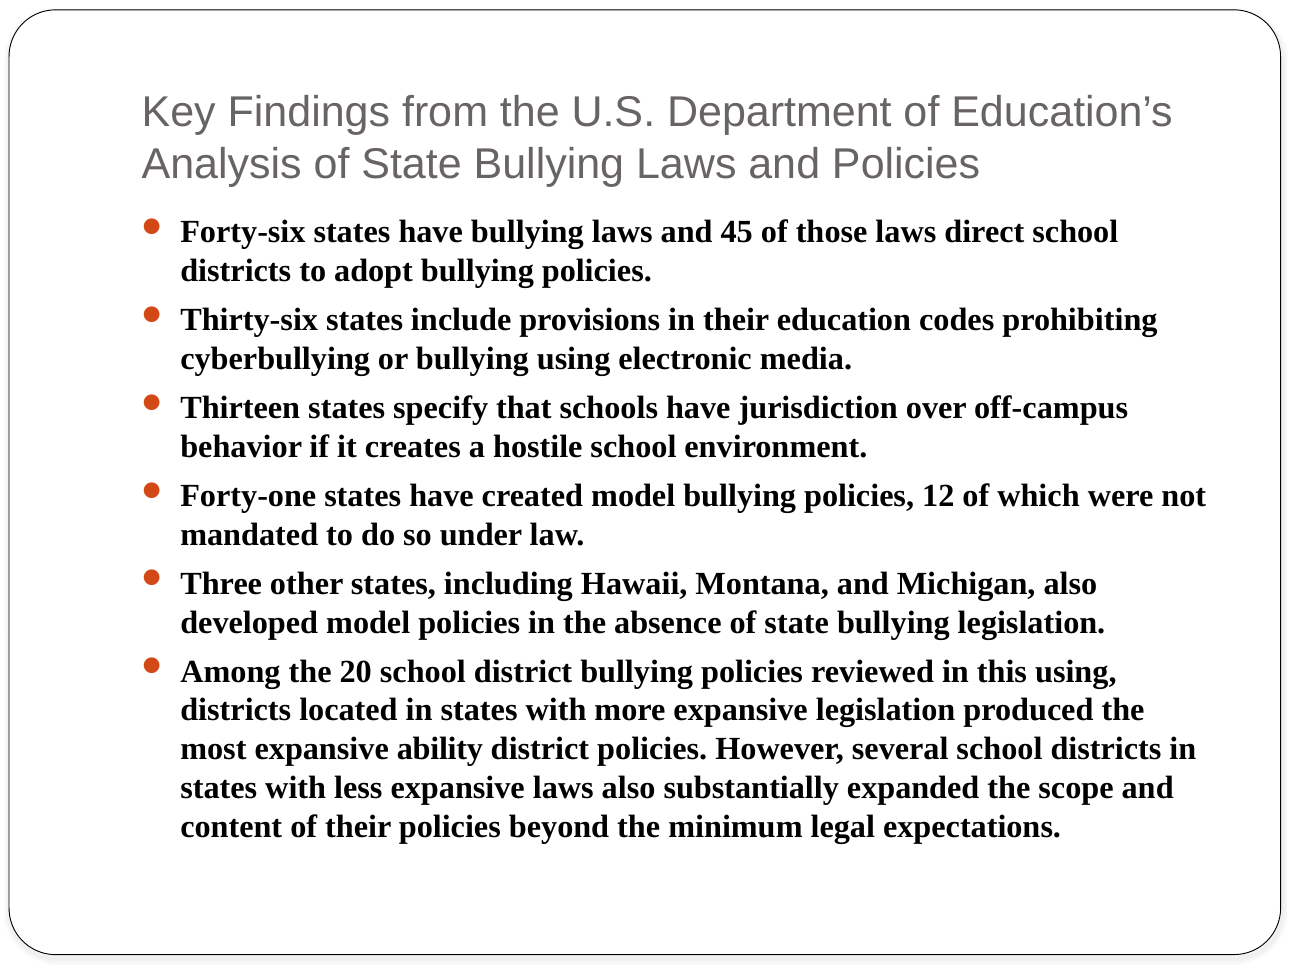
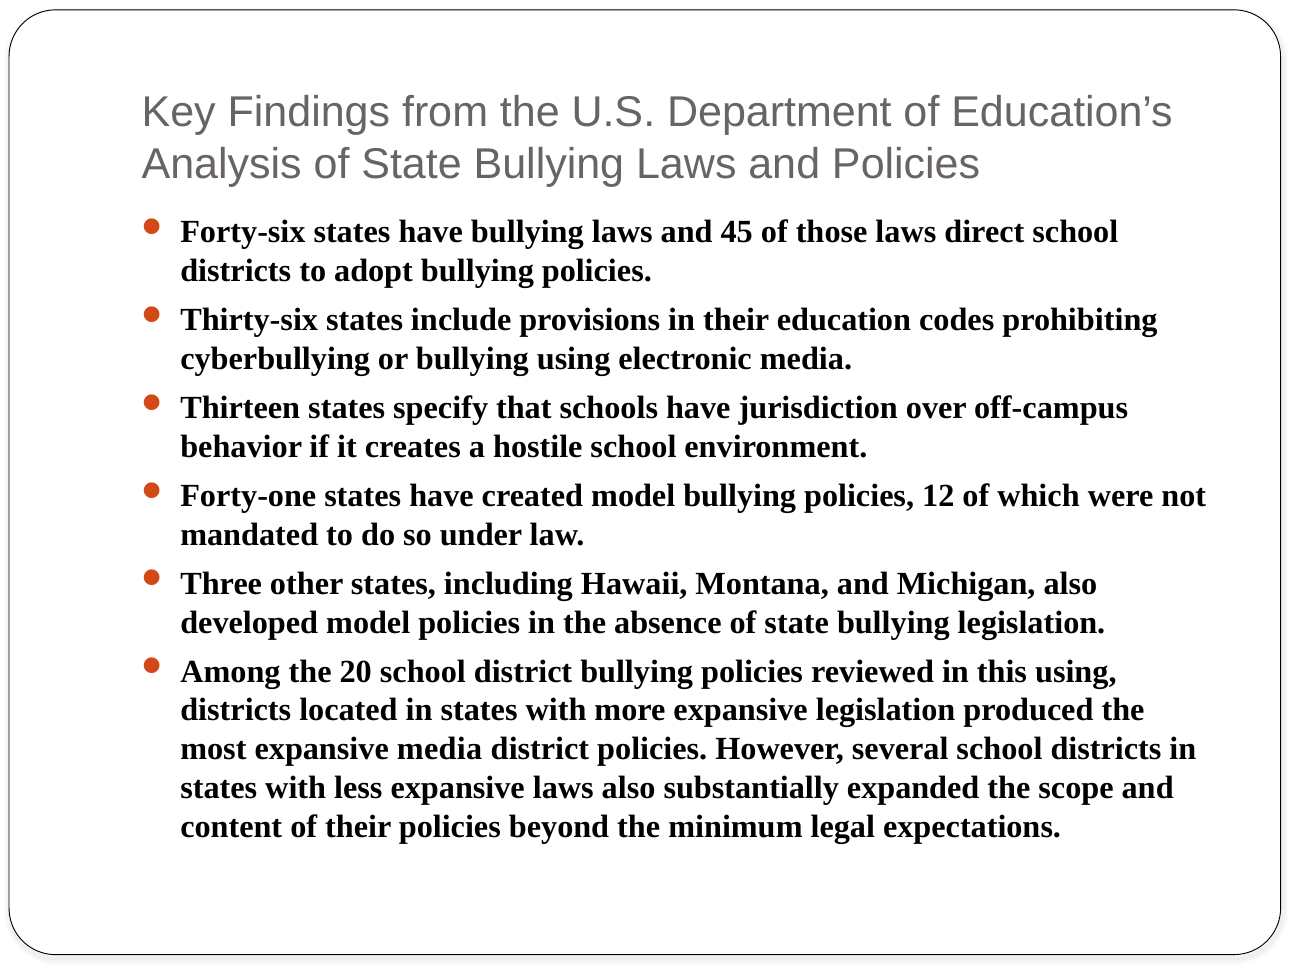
expansive ability: ability -> media (440, 749)
